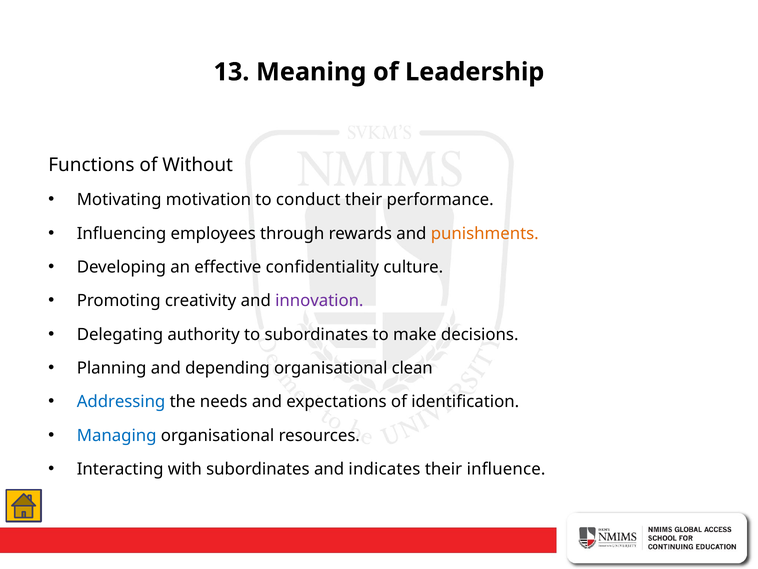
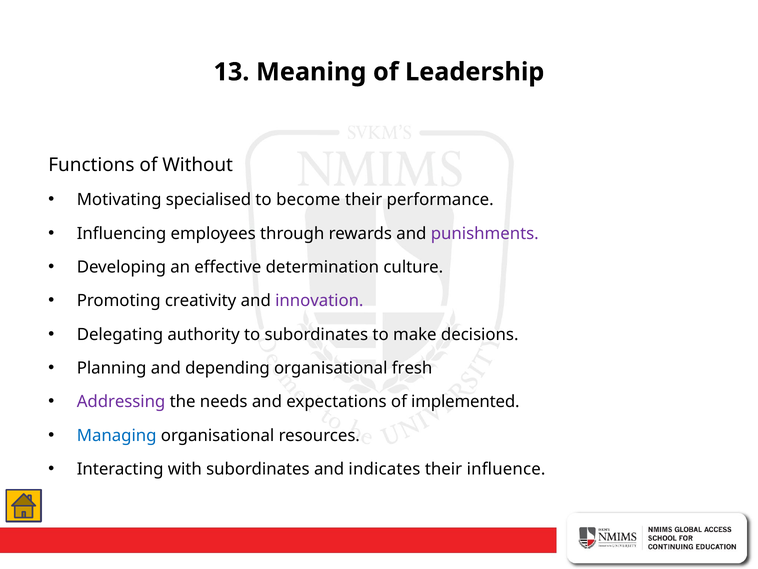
motivation: motivation -> specialised (209, 200)
conduct: conduct -> become (308, 200)
punishments colour: orange -> purple (485, 233)
confidentiality: confidentiality -> determination (322, 267)
clean: clean -> fresh (412, 368)
Addressing colour: blue -> purple (121, 401)
identification: identification -> implemented (465, 401)
